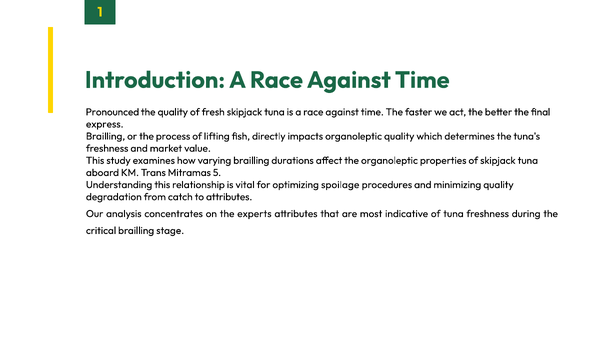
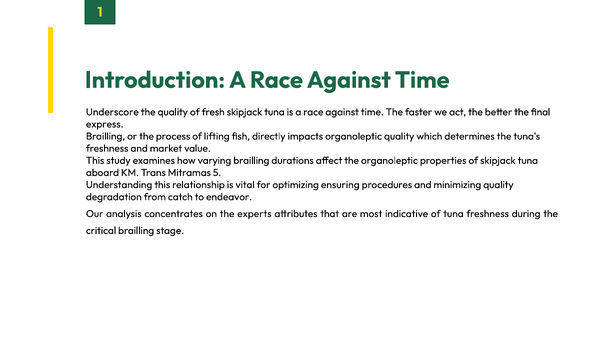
Pronounced: Pronounced -> Underscore (112, 112)
spoilage: spoilage -> ensuring (340, 185)
to attributes: attributes -> endeavor (229, 197)
